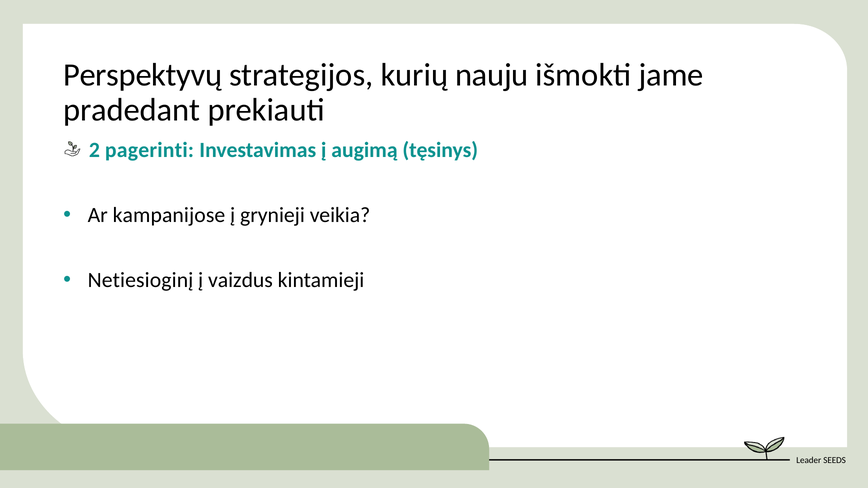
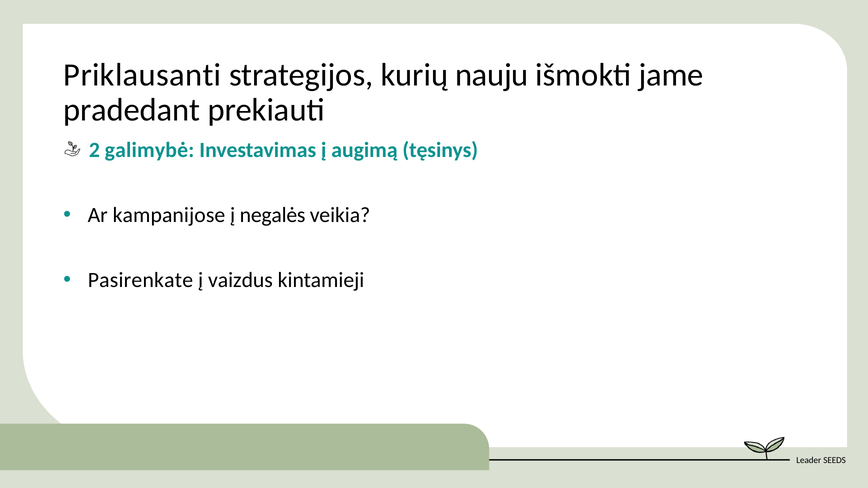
Perspektyvų: Perspektyvų -> Priklausanti (142, 75)
pagerinti: pagerinti -> galimybė (149, 150)
grynieji: grynieji -> negalės (273, 215)
Netiesioginį: Netiesioginį -> Pasirenkate (140, 280)
